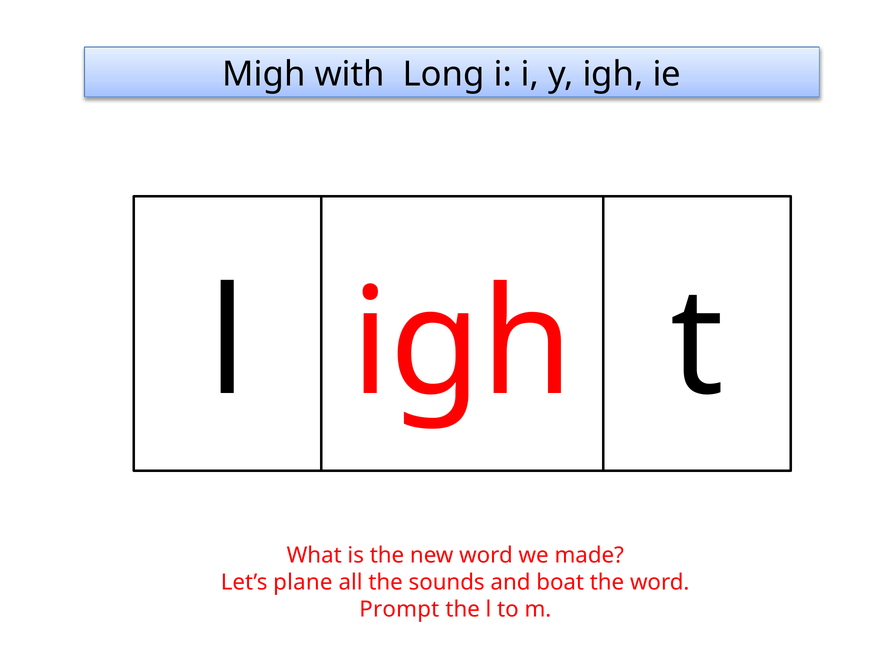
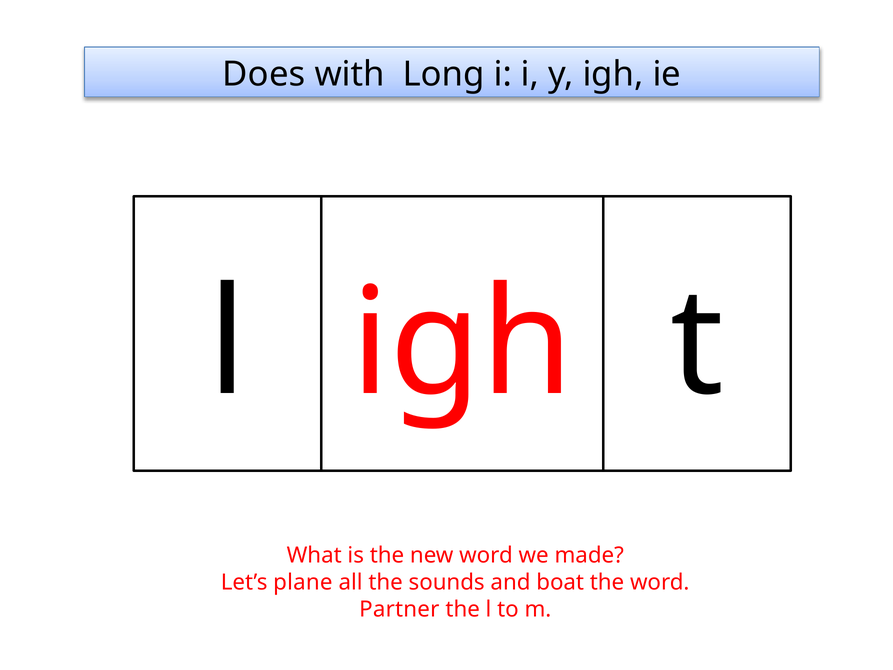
Migh: Migh -> Does (264, 74)
Prompt: Prompt -> Partner (399, 609)
